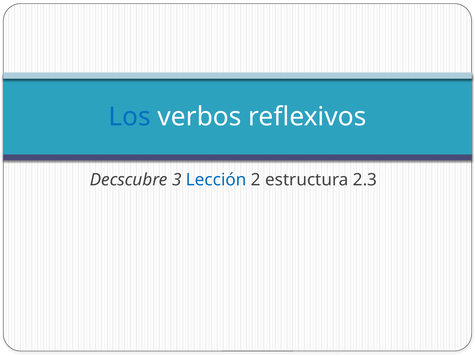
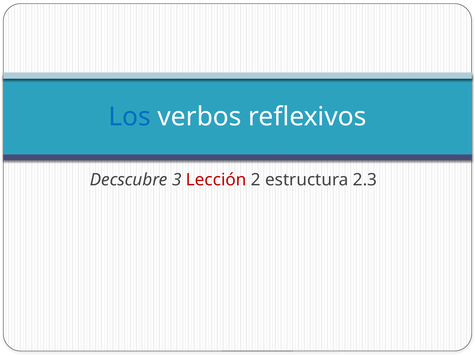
Lección colour: blue -> red (216, 180)
